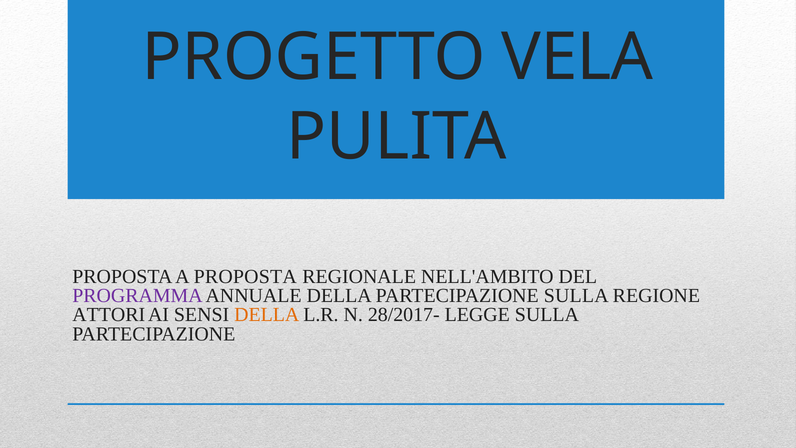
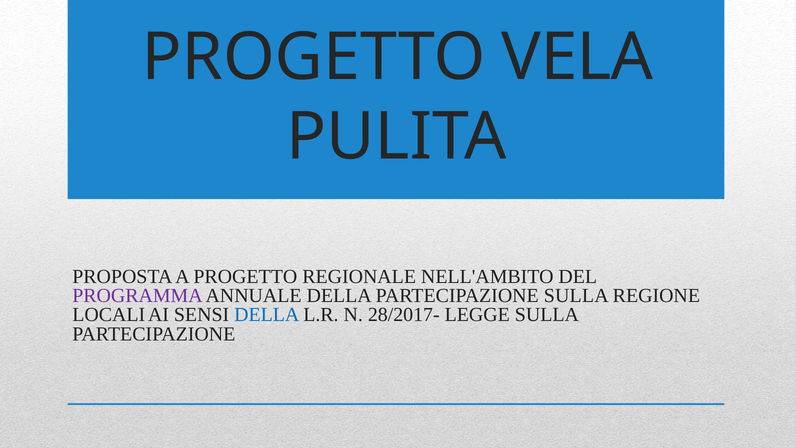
A PROPOSTA: PROPOSTA -> PROGETTO (245, 276)
ATTORI: ATTORI -> LOCALI (109, 315)
DELLA colour: orange -> blue (267, 315)
